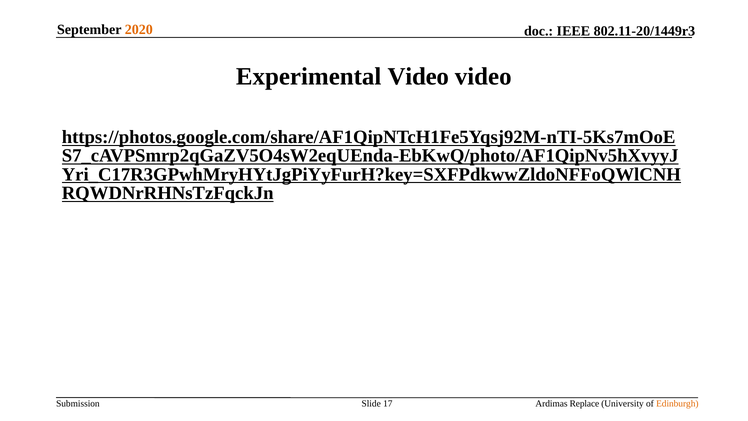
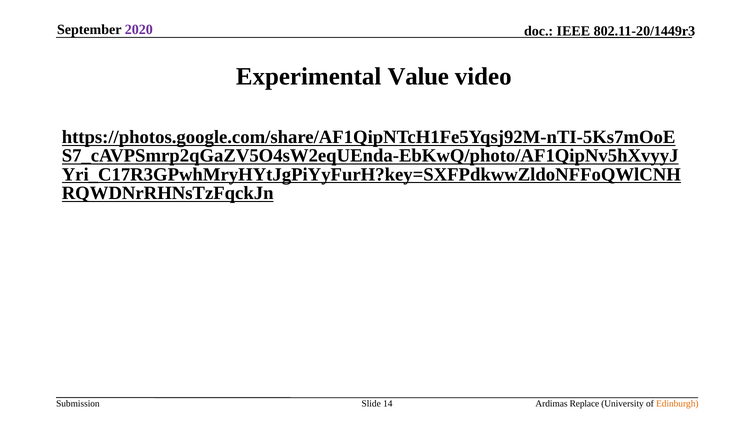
2020 colour: orange -> purple (139, 30)
Experimental Video: Video -> Value (418, 76)
17: 17 -> 14 (388, 404)
